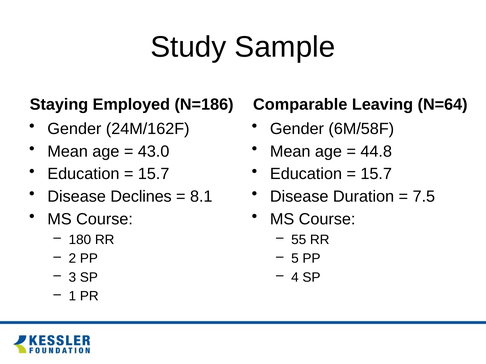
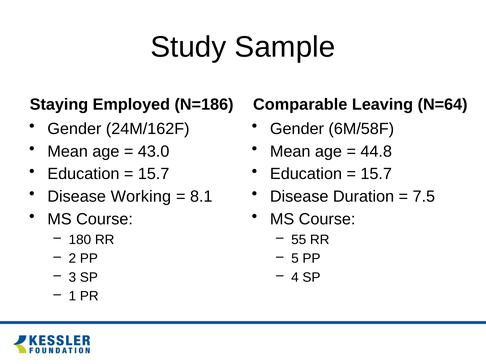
Declines: Declines -> Working (141, 197)
